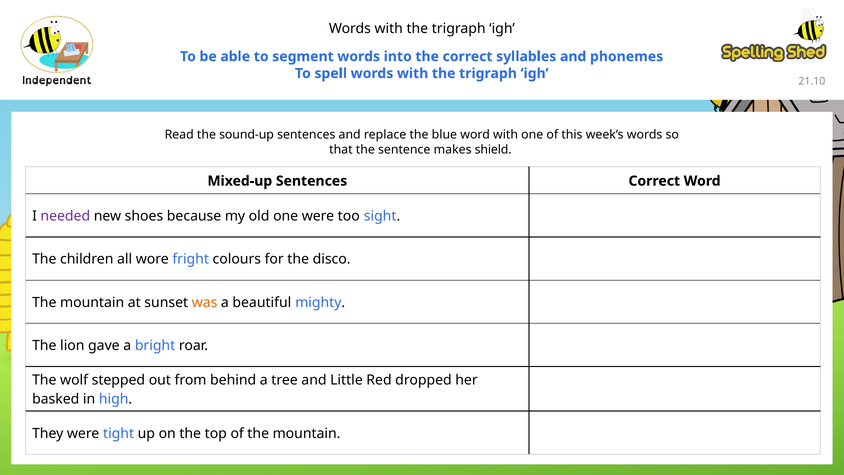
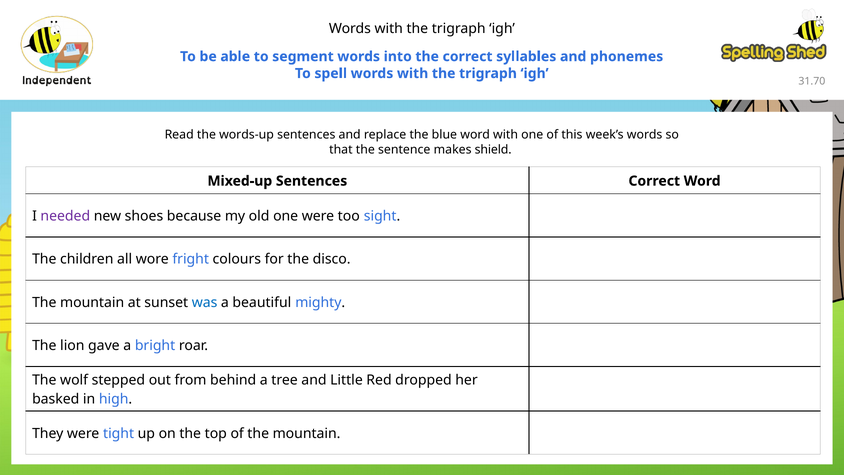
21.10: 21.10 -> 31.70 (812, 81)
sound-up: sound-up -> words-up (247, 135)
was colour: orange -> blue (205, 302)
